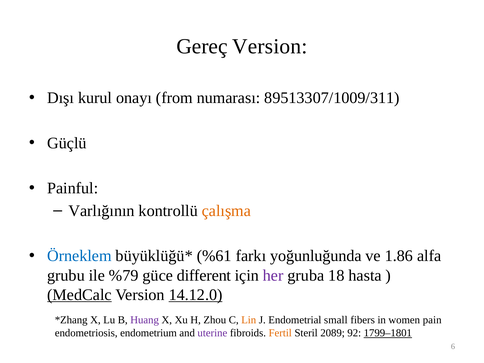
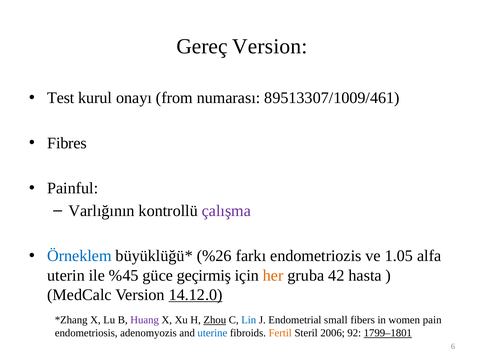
Dışı: Dışı -> Test (61, 98)
89513307/1009/311: 89513307/1009/311 -> 89513307/1009/461 (332, 98)
Güçlü: Güçlü -> Fibres (67, 143)
çalışma colour: orange -> purple (226, 211)
%61: %61 -> %26 (214, 256)
yoğunluğunda: yoğunluğunda -> endometriozis (316, 256)
1.86: 1.86 -> 1.05 (399, 256)
grubu: grubu -> uterin (66, 275)
%79: %79 -> %45 (124, 275)
different: different -> geçirmiş (204, 275)
her colour: purple -> orange (273, 275)
18: 18 -> 42 (336, 275)
MedCalc underline: present -> none (79, 295)
Zhou underline: none -> present (215, 320)
Lin colour: orange -> blue (249, 320)
endometrium: endometrium -> adenomyozis (148, 333)
uterine colour: purple -> blue (212, 333)
2089: 2089 -> 2006 (333, 333)
